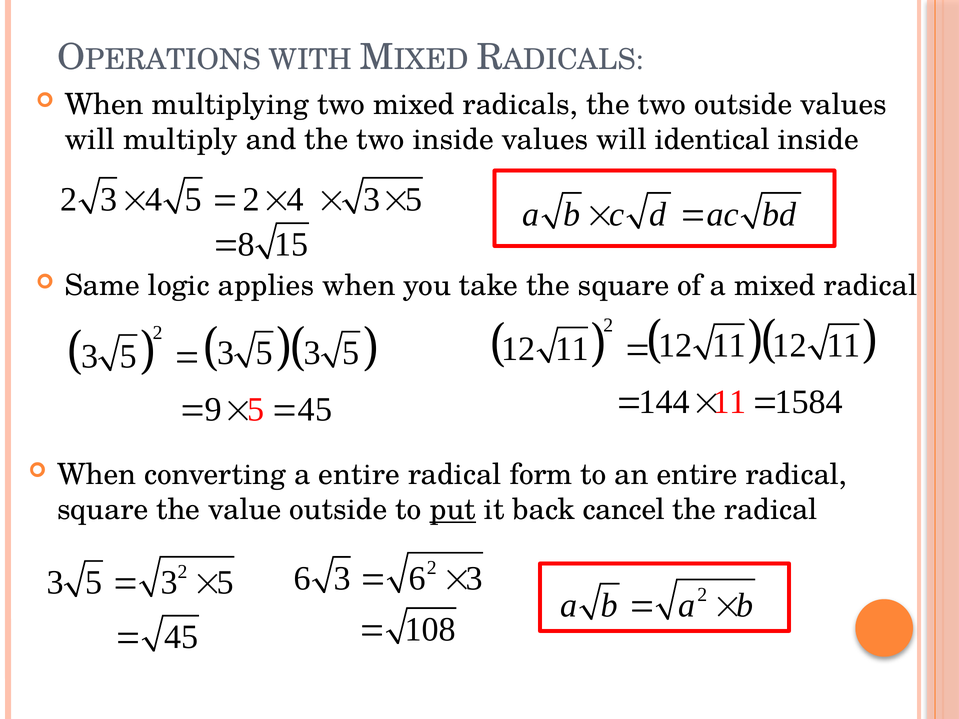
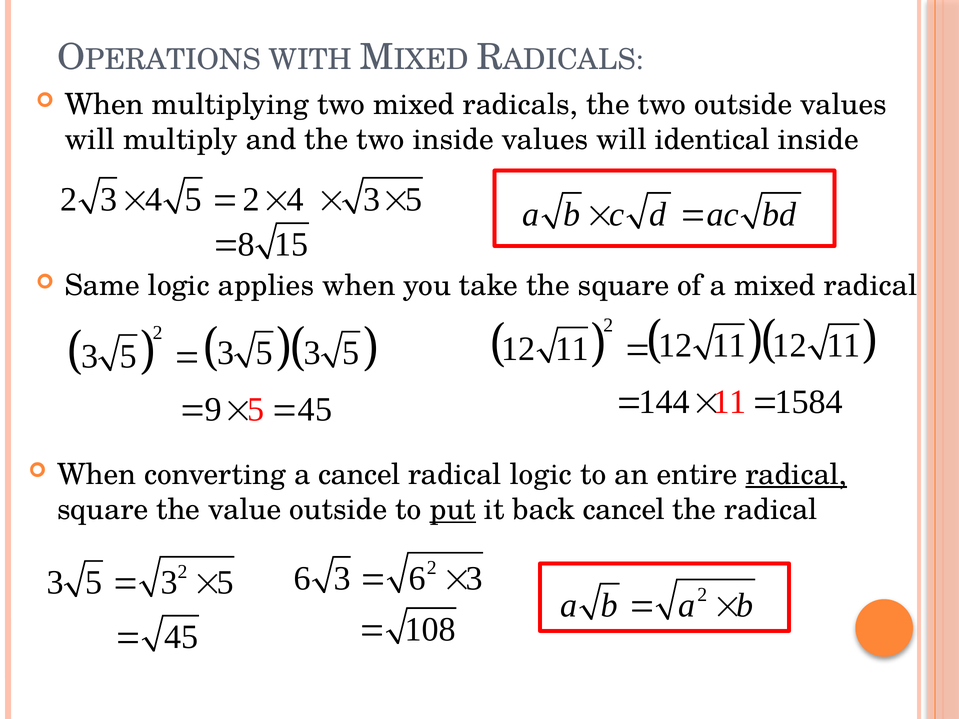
a entire: entire -> cancel (359, 475)
radical form: form -> logic (541, 475)
radical underline: none -> present (796, 475)
